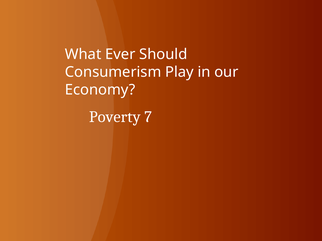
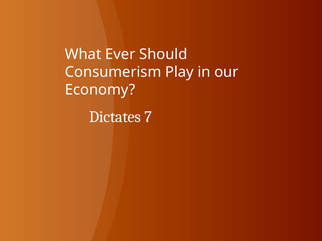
Poverty: Poverty -> Dictates (115, 117)
